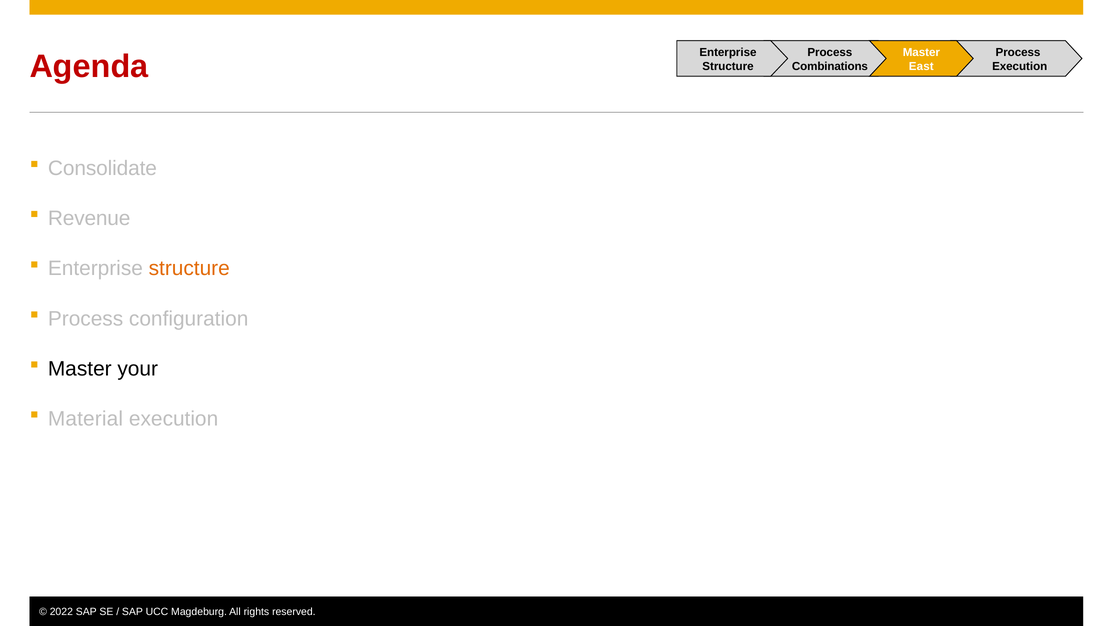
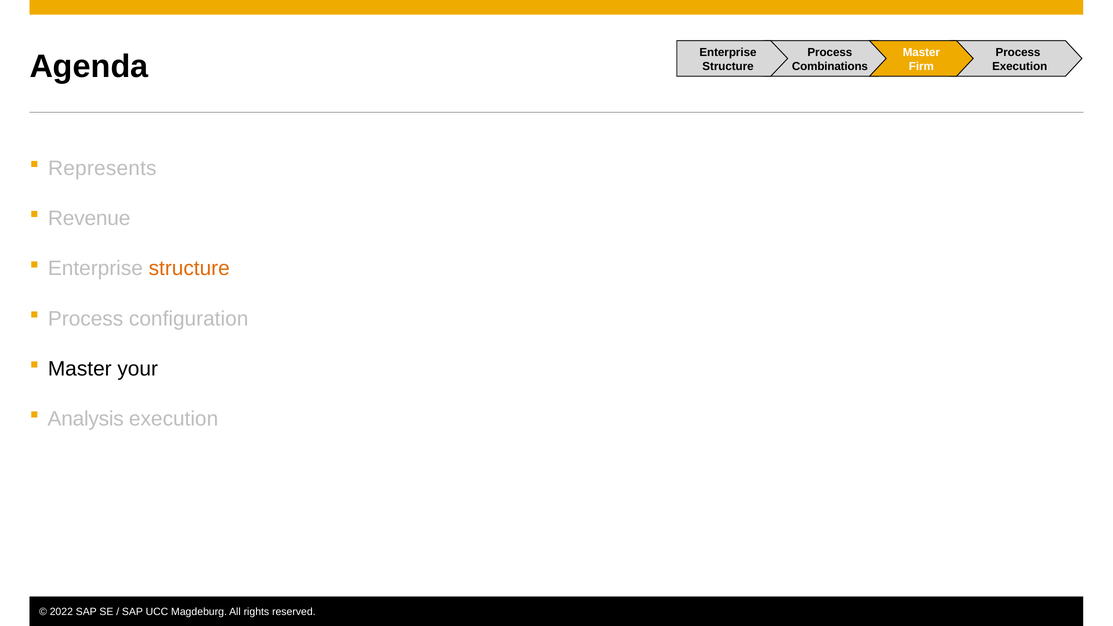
Agenda colour: red -> black (89, 66)
East: East -> Firm (921, 67)
Consolidate: Consolidate -> Represents (102, 168)
Material: Material -> Analysis (86, 419)
